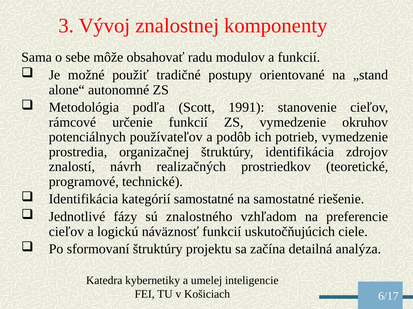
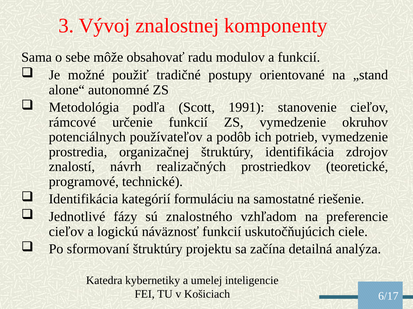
kategórií samostatné: samostatné -> formuláciu (204, 200)
